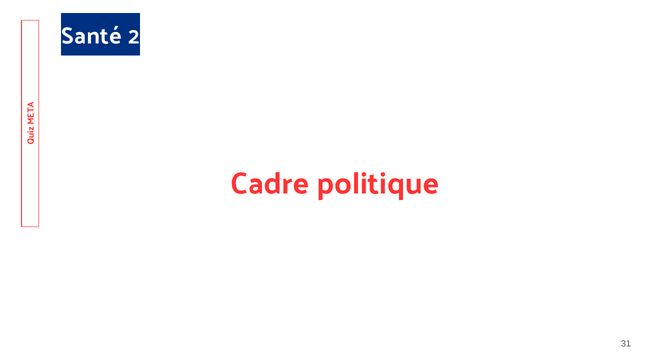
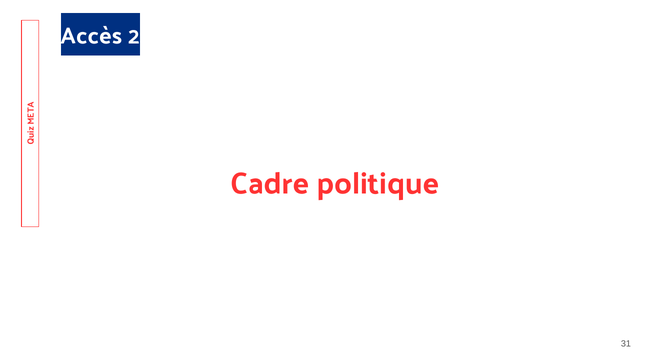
Santé: Santé -> Accès (92, 36)
